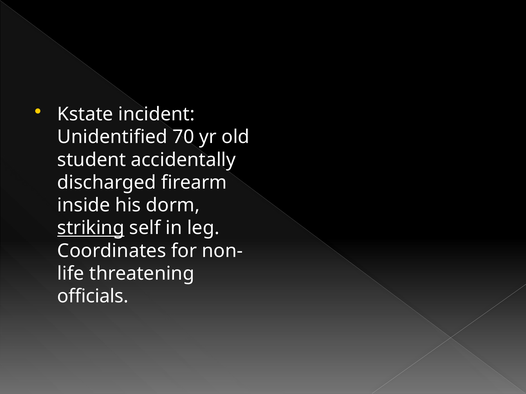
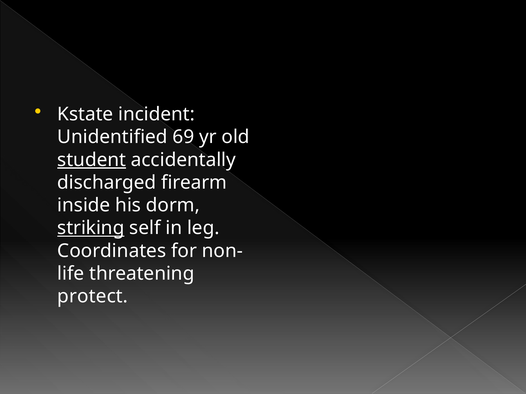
70: 70 -> 69 (183, 137)
student underline: none -> present (92, 160)
officials: officials -> protect (93, 297)
